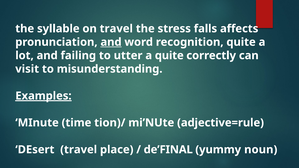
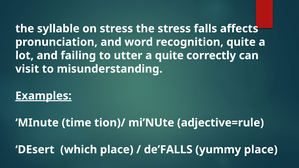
on travel: travel -> stress (116, 29)
and underline: present -> none (111, 42)
DEsert travel: travel -> which (79, 150)
de’FINAL: de’FINAL -> de’FALLS (168, 150)
yummy noun: noun -> place (261, 150)
